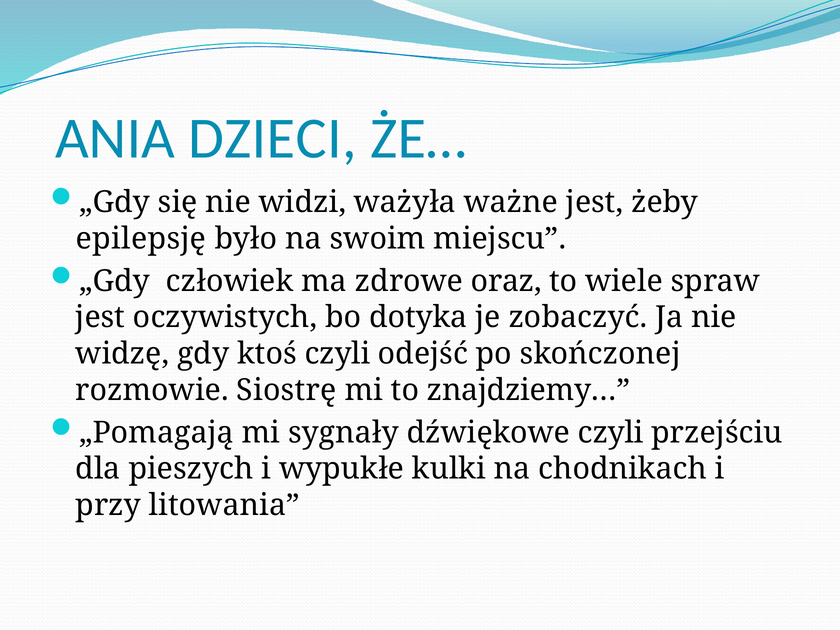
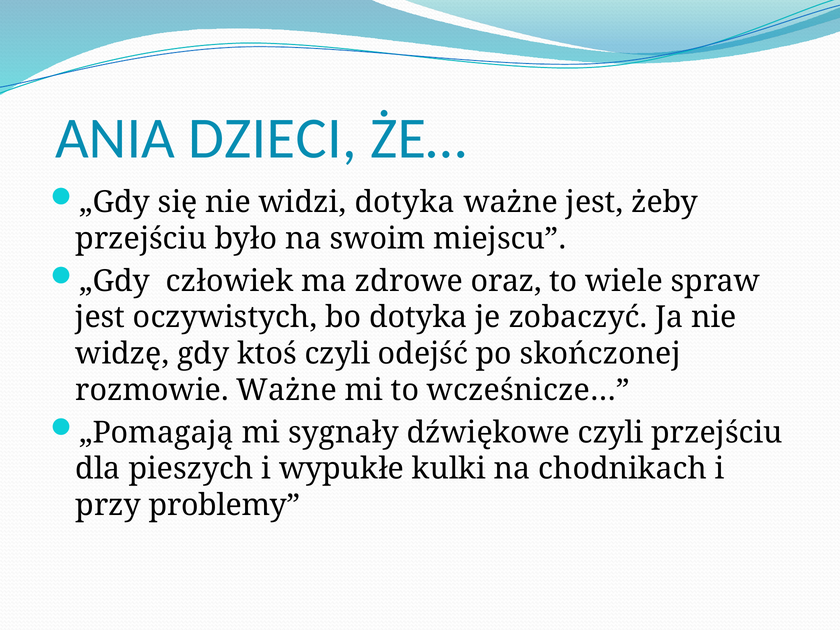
widzi ważyła: ważyła -> dotyka (405, 202)
epilepsję: epilepsję -> przejściu (141, 239)
rozmowie Siostrę: Siostrę -> Ważne (287, 390)
znajdziemy…: znajdziemy… -> wcześnicze… (528, 390)
litowania: litowania -> problemy (225, 505)
